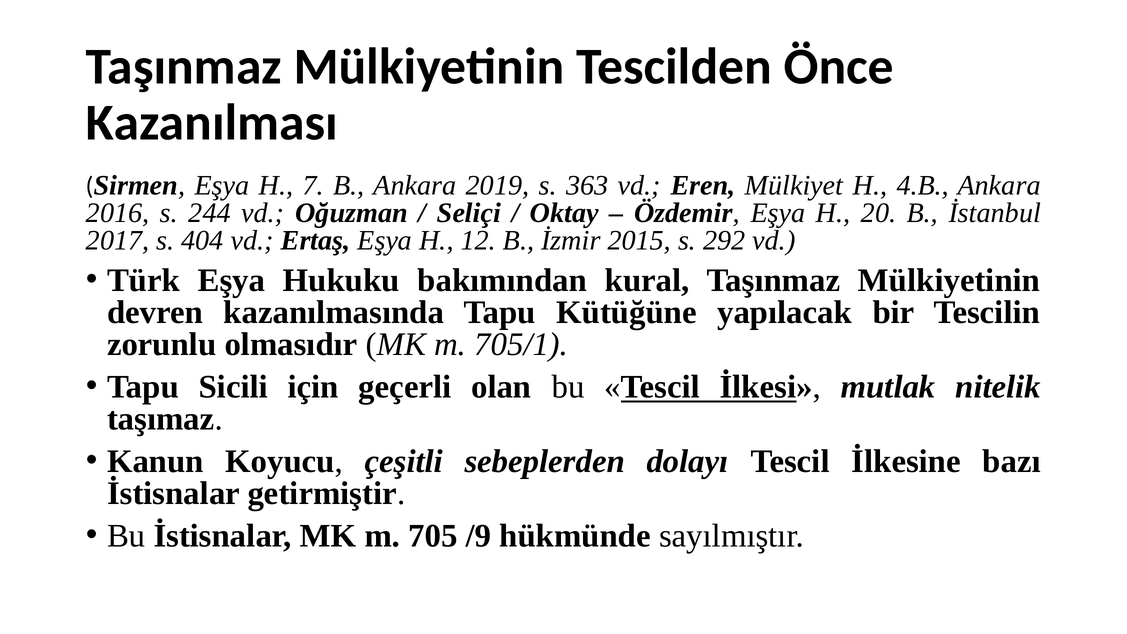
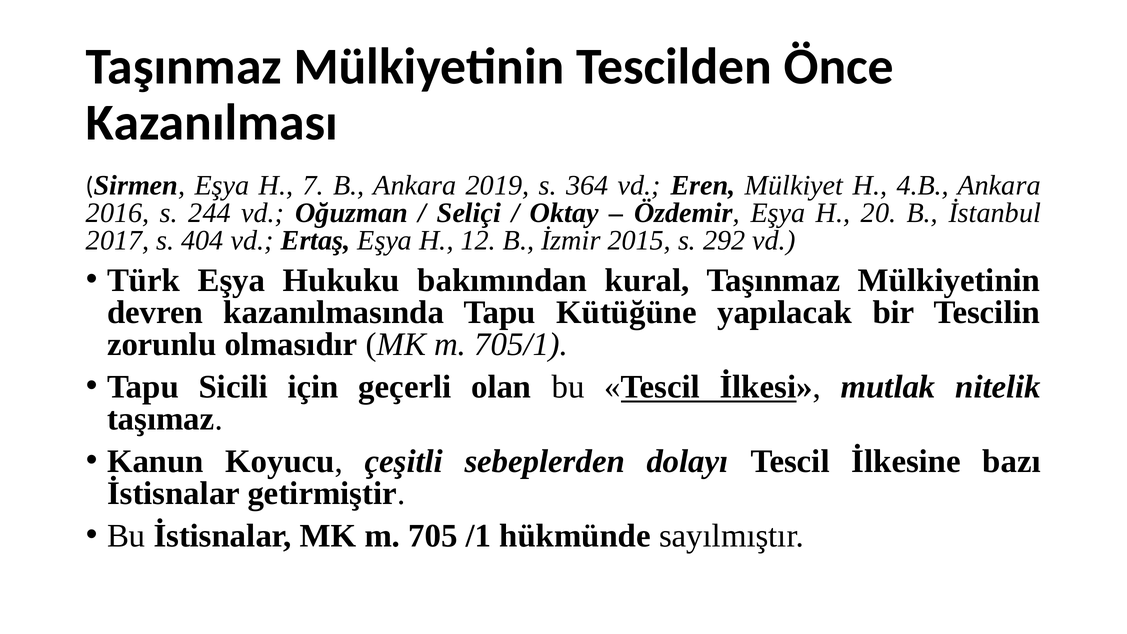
363: 363 -> 364 (587, 186)
/9: /9 -> /1 (478, 536)
